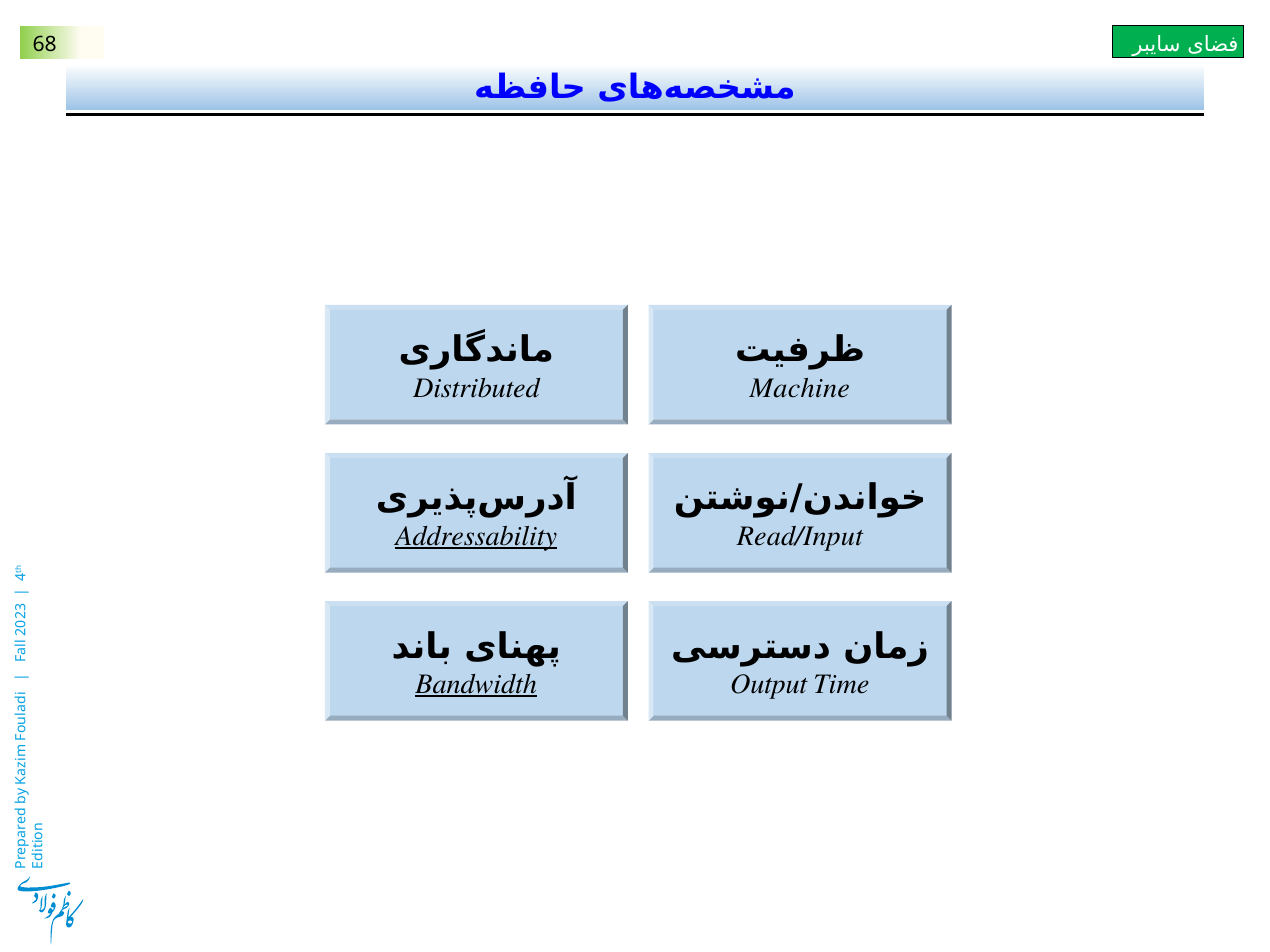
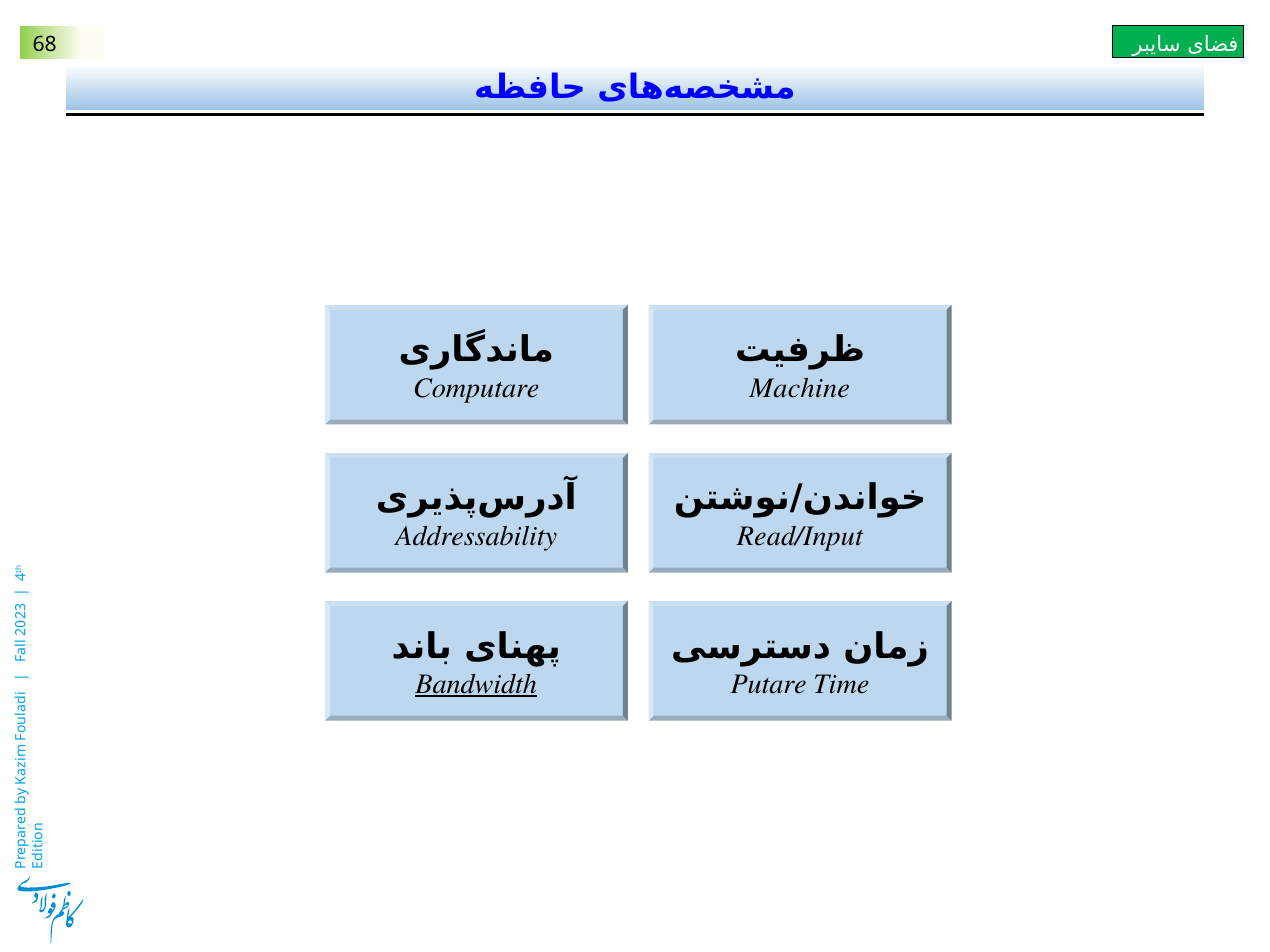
Distributed: Distributed -> Computare (476, 388)
Addressability underline: present -> none (476, 536)
Output: Output -> Putare (769, 684)
